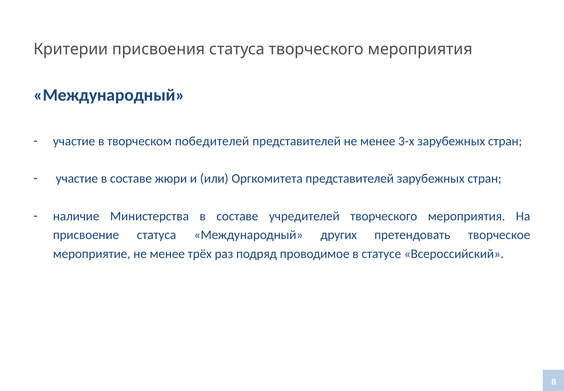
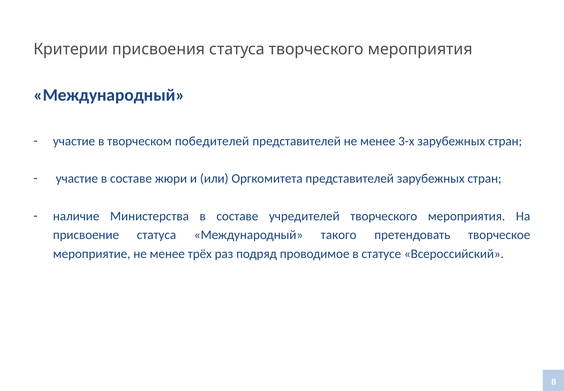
других: других -> такого (339, 235)
